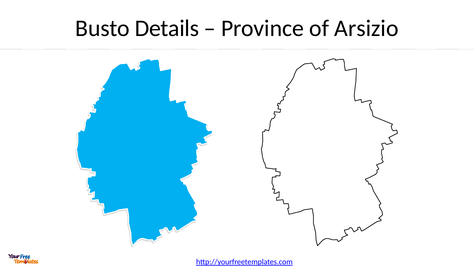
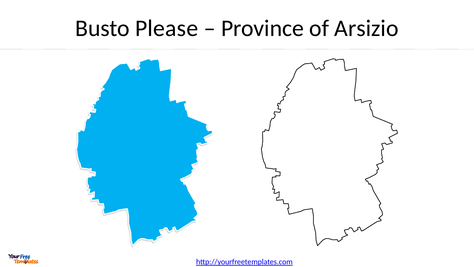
Details: Details -> Please (167, 28)
